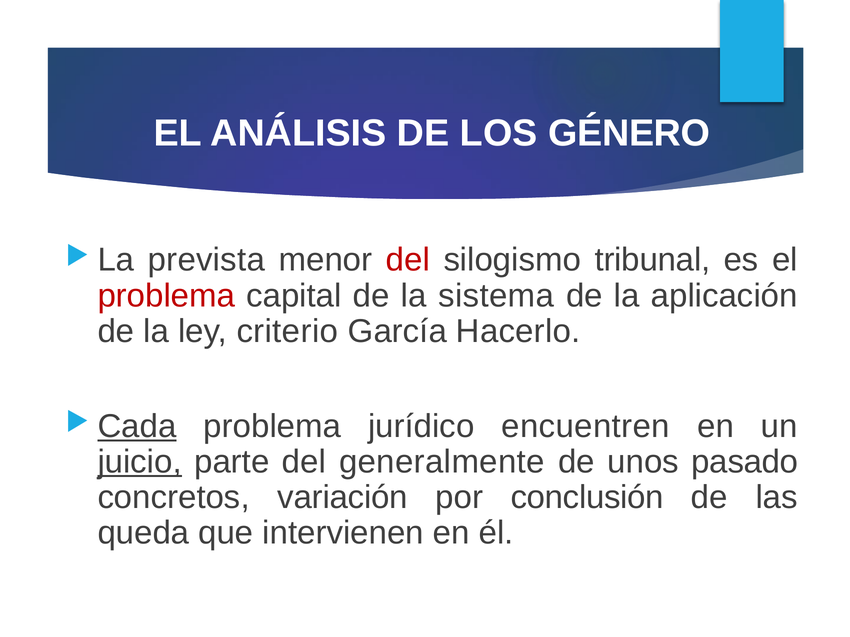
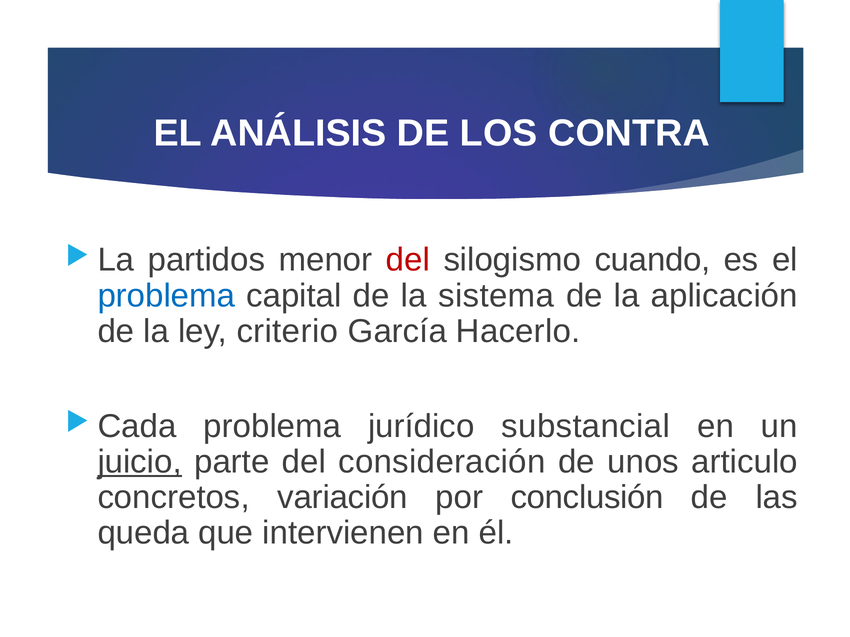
GÉNERO: GÉNERO -> CONTRA (629, 133)
prevista: prevista -> partidos (206, 260)
tribunal: tribunal -> cuando (653, 260)
problema colour: red -> blue (166, 296)
Cada underline: present -> none (137, 426)
encuentren: encuentren -> substancial (586, 426)
generalmente: generalmente -> consideración (442, 462)
pasado: pasado -> articulo (745, 462)
